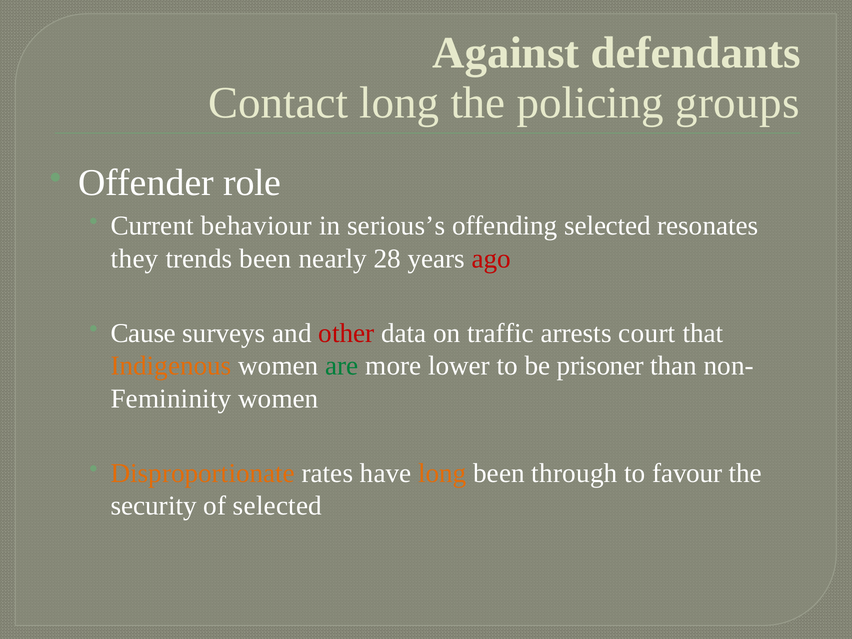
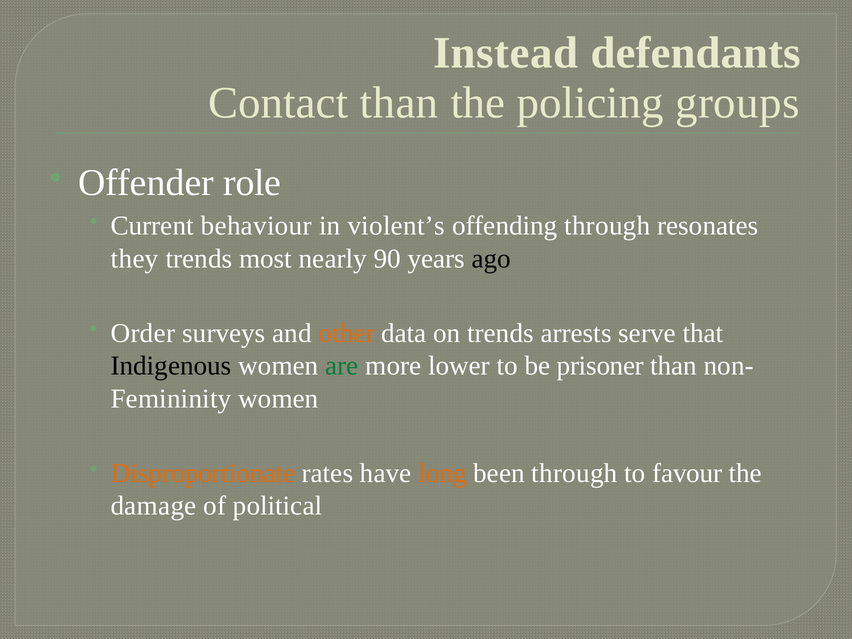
Against: Against -> Instead (506, 53)
Contact long: long -> than (399, 103)
serious’s: serious’s -> violent’s (396, 226)
offending selected: selected -> through (607, 226)
trends been: been -> most (265, 259)
28: 28 -> 90 (387, 259)
ago colour: red -> black (491, 259)
Cause: Cause -> Order (143, 333)
other colour: red -> orange (346, 333)
on traffic: traffic -> trends (501, 333)
court: court -> serve (647, 333)
Indigenous colour: orange -> black (171, 366)
security: security -> damage (154, 506)
of selected: selected -> political (278, 506)
